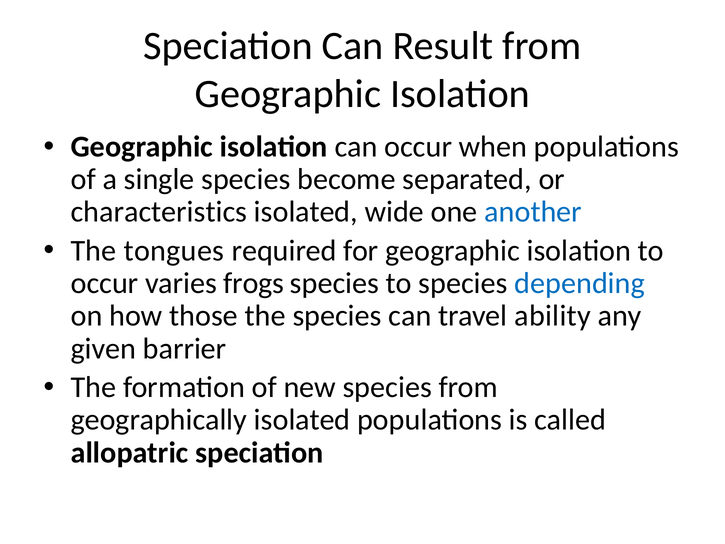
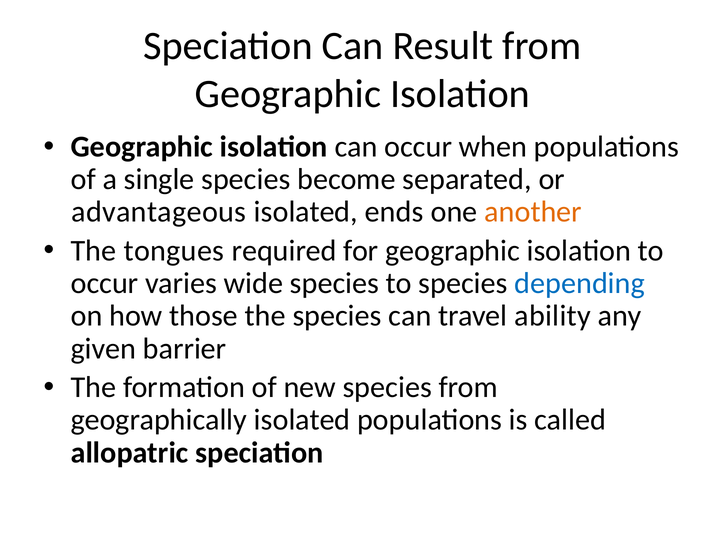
characteristics: characteristics -> advantageous (159, 212)
wide: wide -> ends (394, 212)
another colour: blue -> orange (533, 212)
frogs: frogs -> wide (254, 283)
